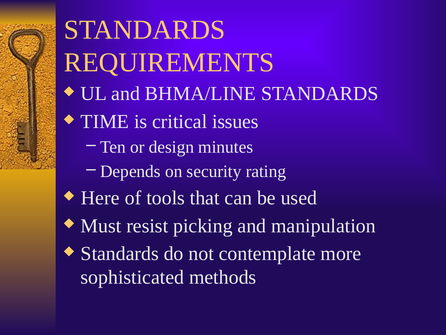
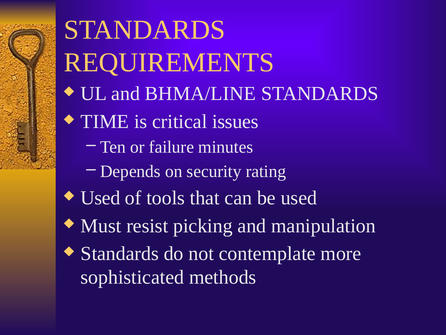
design: design -> failure (171, 147)
Here: Here -> Used (100, 198)
